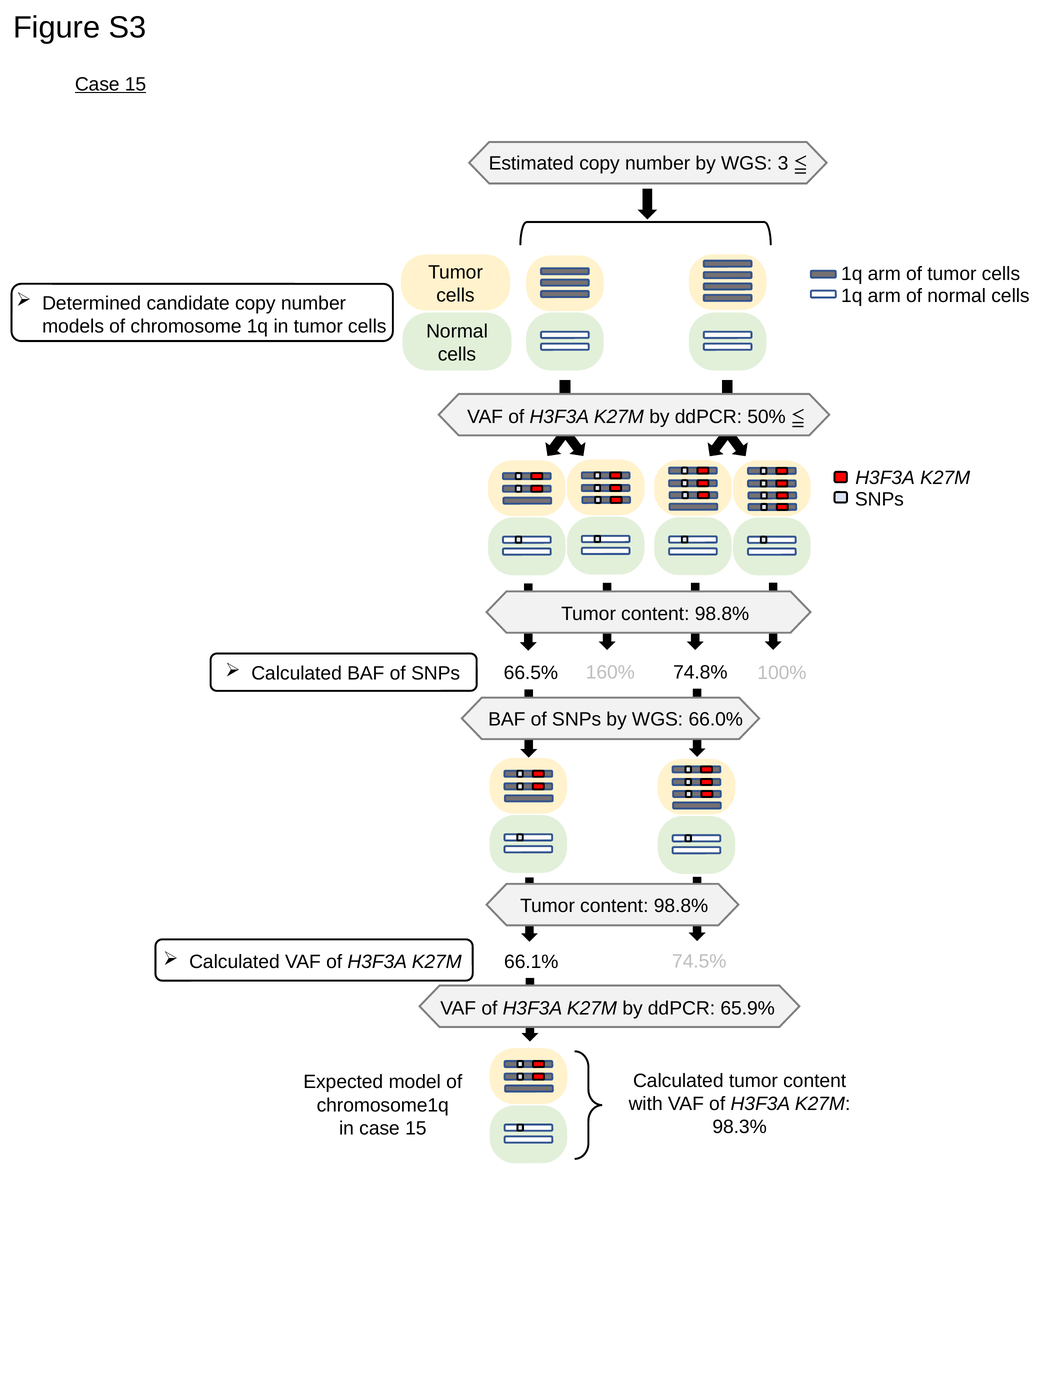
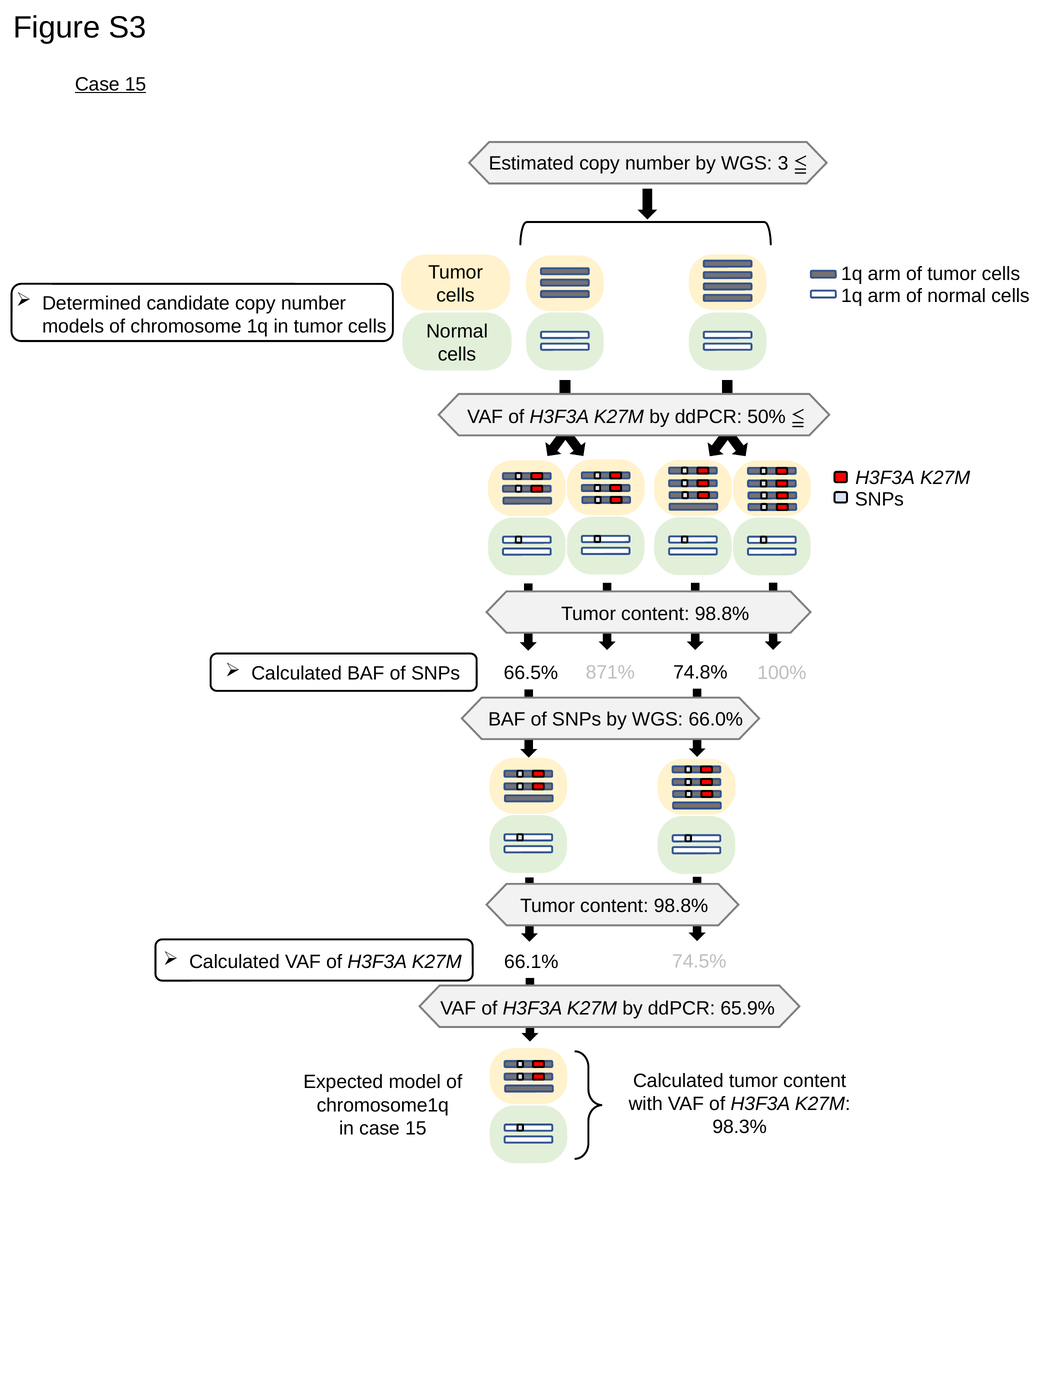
160%: 160% -> 871% (610, 672)
